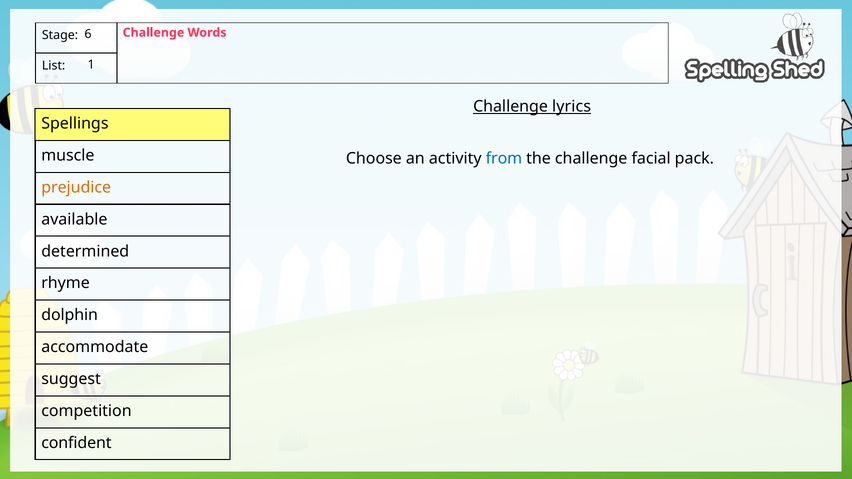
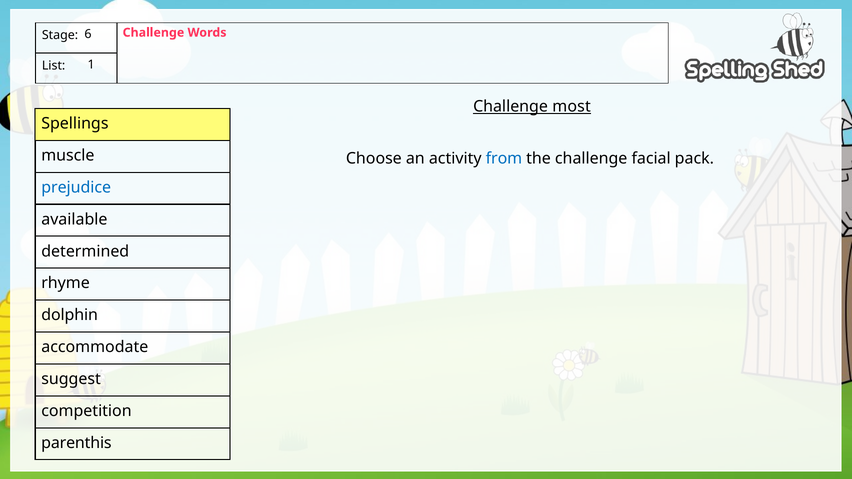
lyrics: lyrics -> most (572, 106)
prejudice colour: orange -> blue (76, 187)
confident: confident -> parenthis (76, 443)
